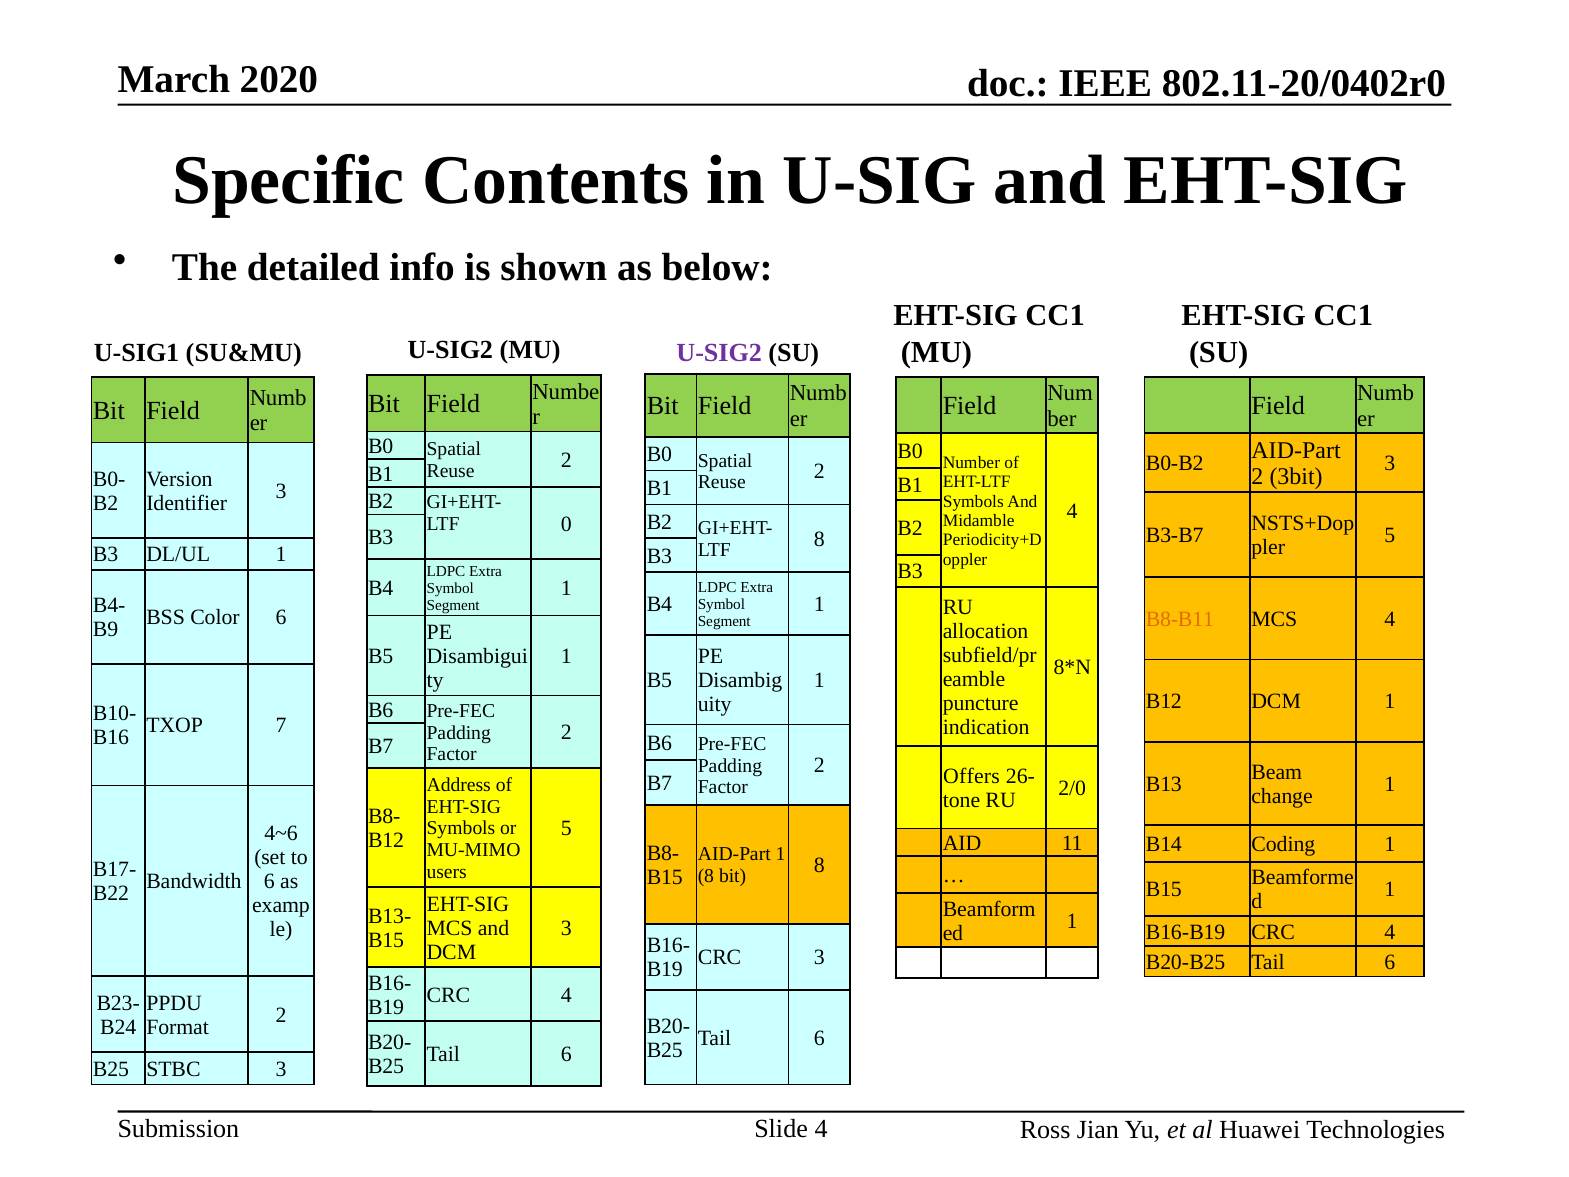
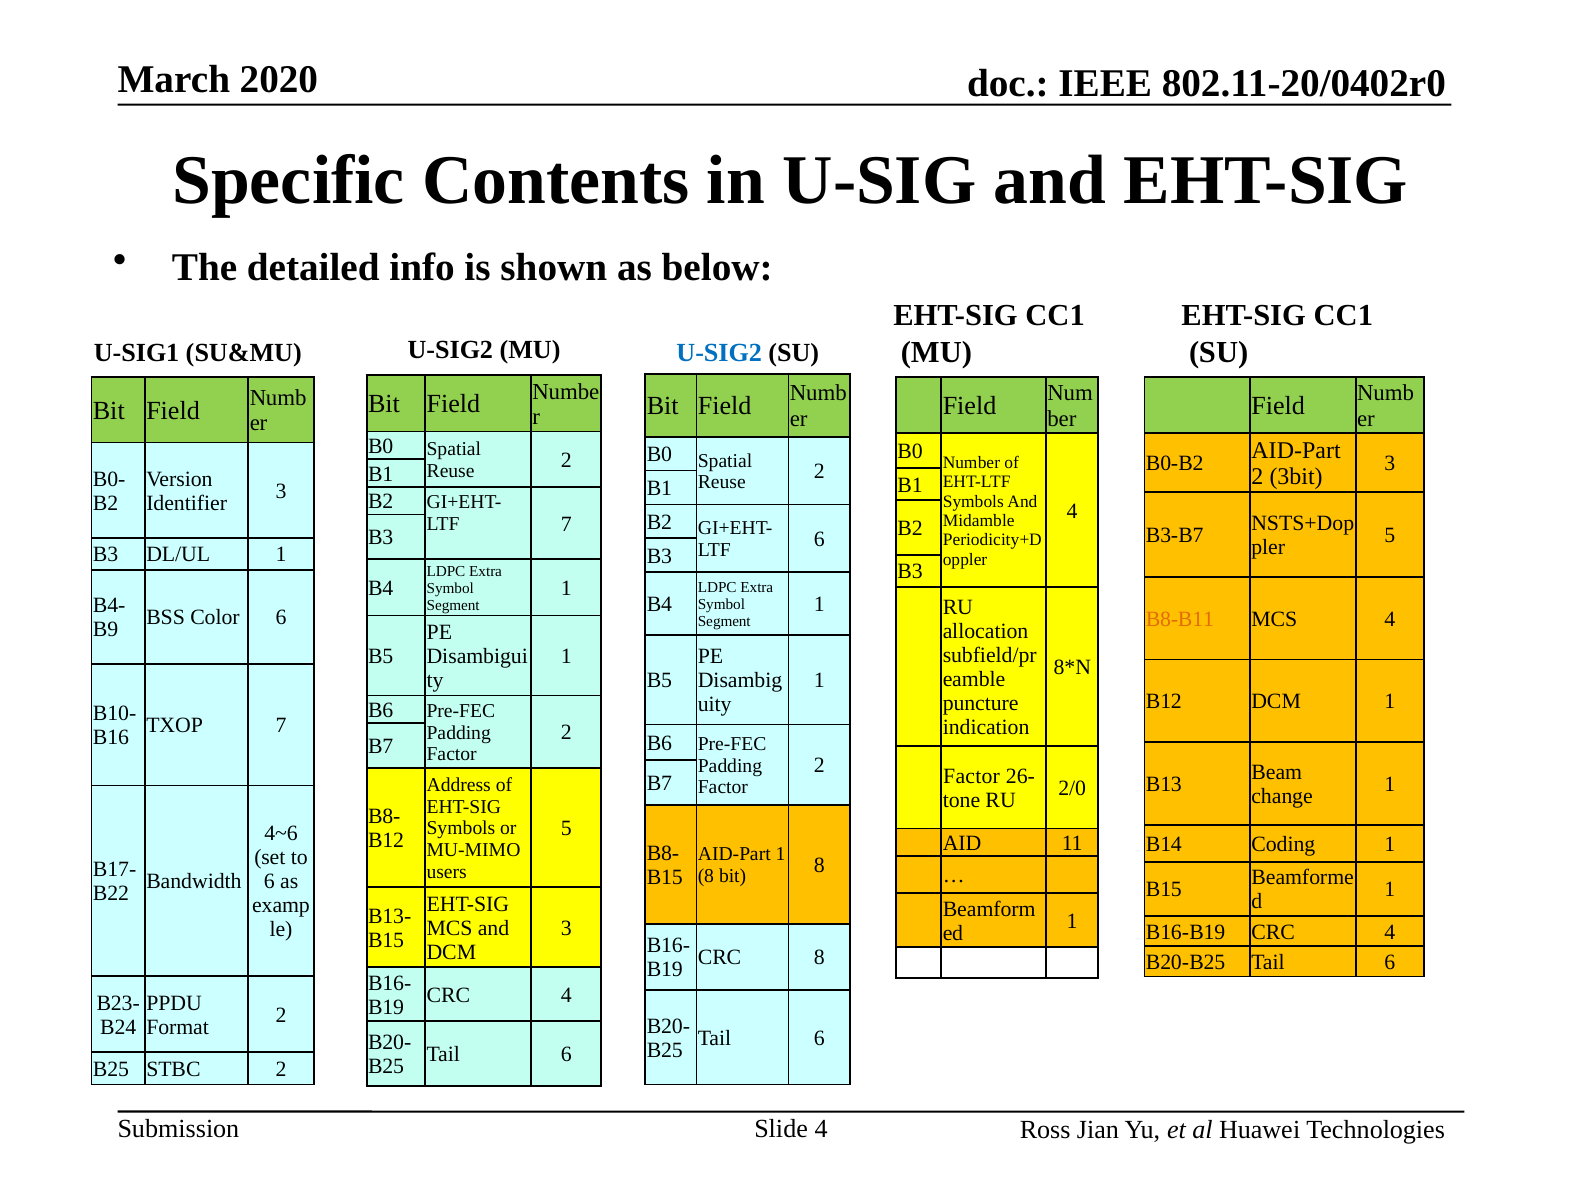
U-SIG2 colour: purple -> blue (719, 353)
0: 0 -> 7 (566, 524)
8: 8 -> 6 (819, 539)
Offers: Offers -> Factor (972, 776)
CRC 3: 3 -> 8 (819, 957)
STBC 3: 3 -> 2 (281, 1069)
